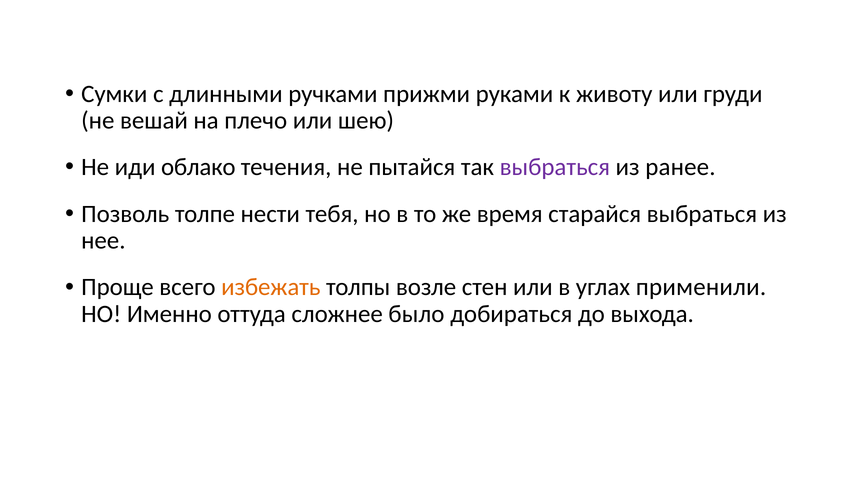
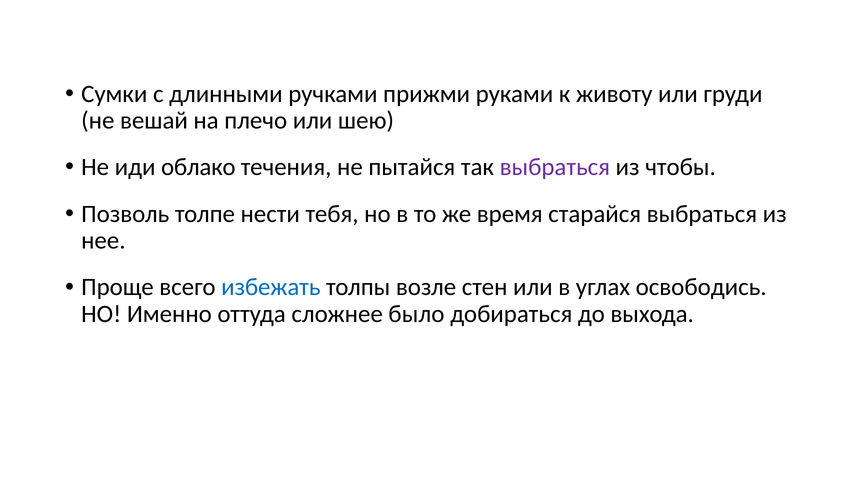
ранее: ранее -> чтобы (681, 167)
избежать colour: orange -> blue (271, 287)
применили: применили -> освободись (701, 287)
